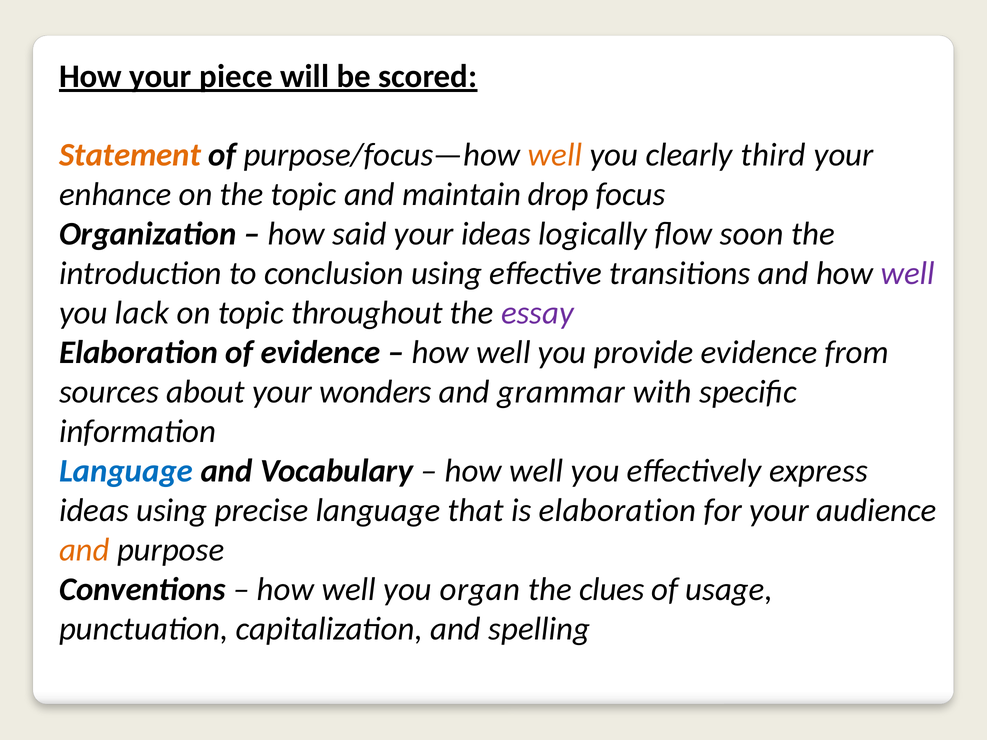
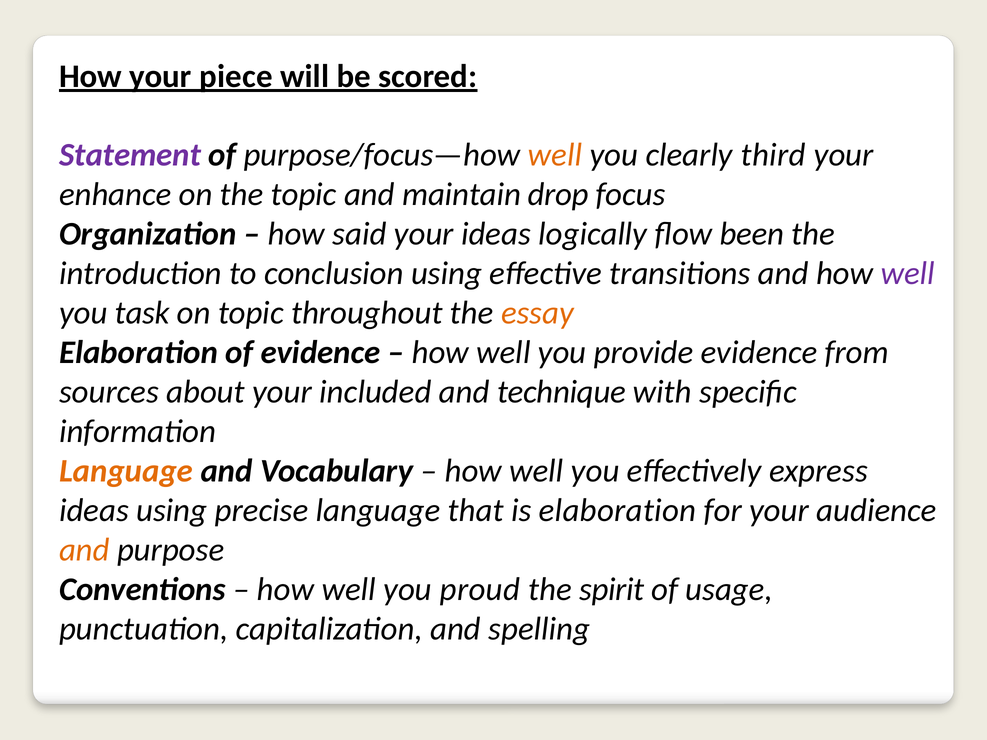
Statement colour: orange -> purple (130, 155)
soon: soon -> been (752, 234)
lack: lack -> task (142, 313)
essay colour: purple -> orange (537, 313)
wonders: wonders -> included (375, 392)
grammar: grammar -> technique (561, 392)
Language colour: blue -> orange (126, 471)
organ: organ -> proud (480, 589)
clues: clues -> spirit (612, 589)
